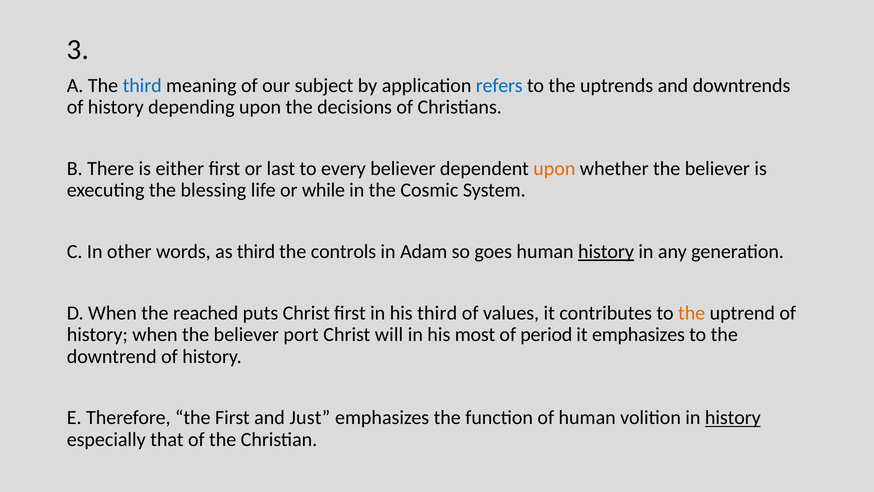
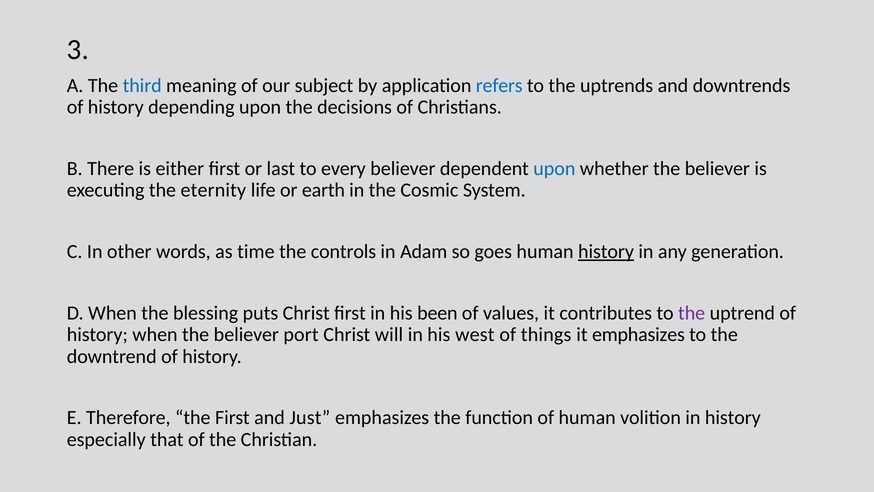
upon colour: orange -> blue (554, 168)
blessing: blessing -> eternity (213, 190)
while: while -> earth (323, 190)
as third: third -> time (256, 252)
reached: reached -> blessing (206, 313)
his third: third -> been (437, 313)
the colour: orange -> purple (692, 313)
most: most -> west (475, 335)
period: period -> things (546, 335)
history underline: present -> none (733, 418)
